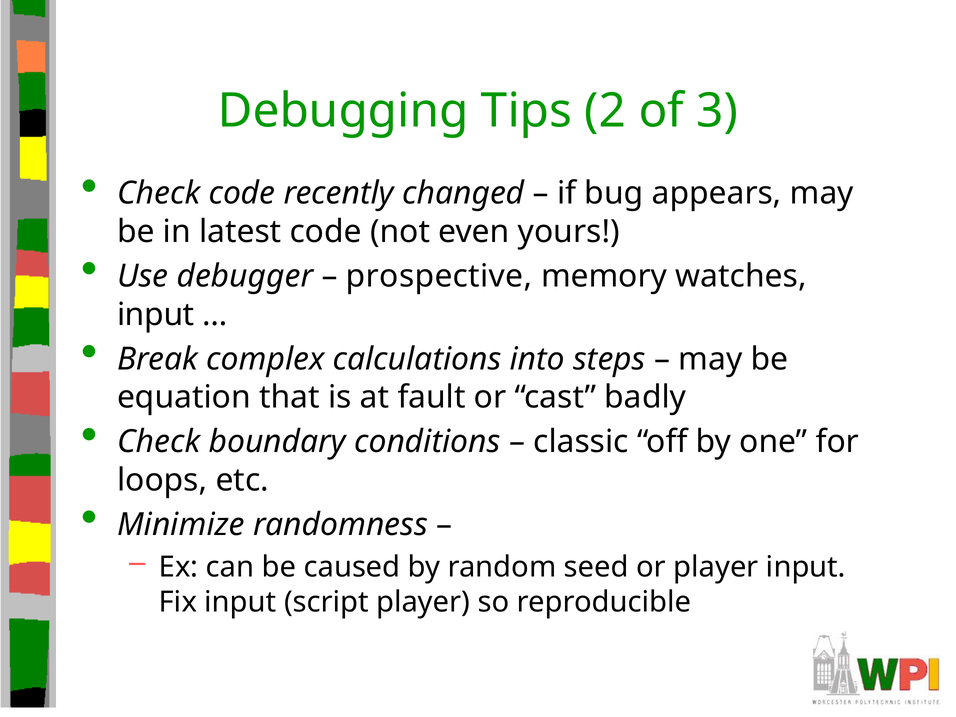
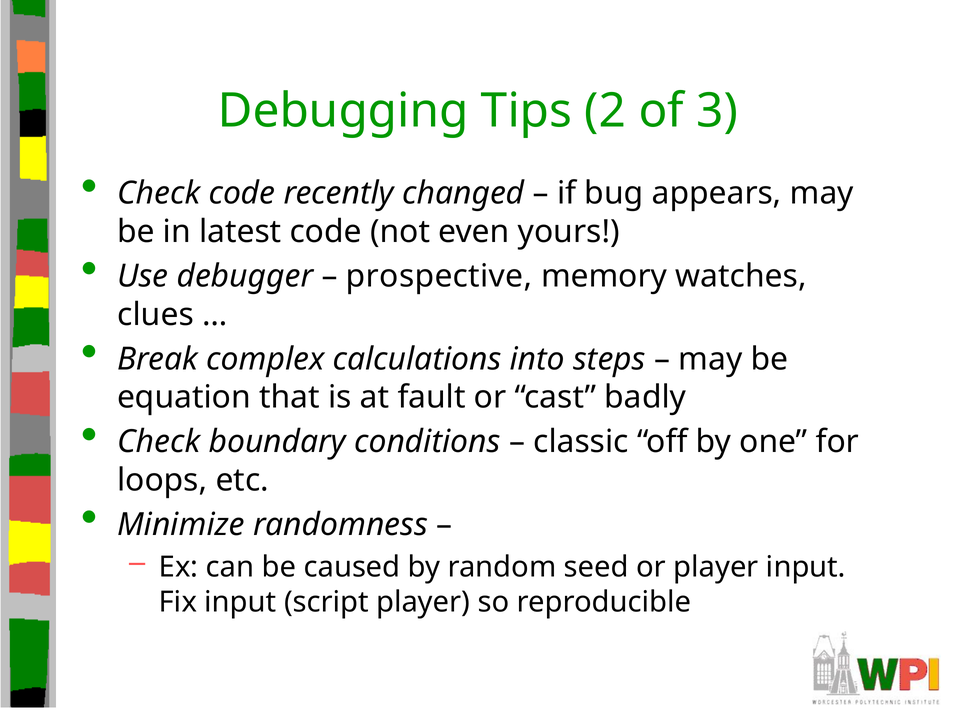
input: input -> clues (156, 315)
